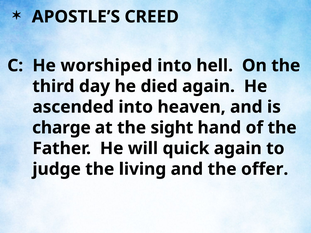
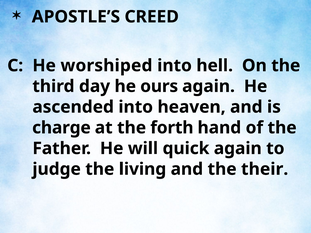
died: died -> ours (159, 86)
sight: sight -> forth (172, 128)
offer: offer -> their (265, 169)
